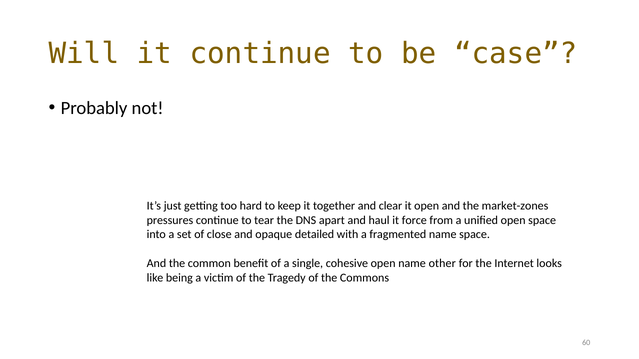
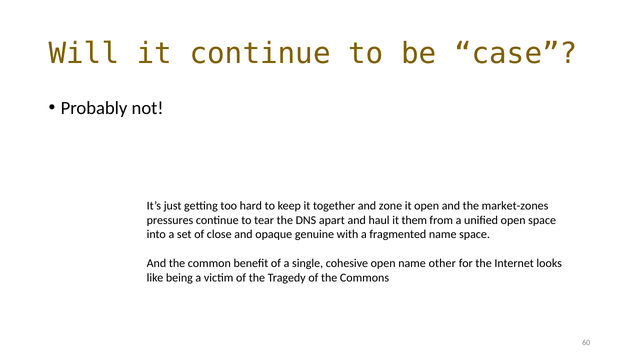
clear: clear -> zone (390, 206)
force: force -> them (414, 220)
detailed: detailed -> genuine (314, 235)
